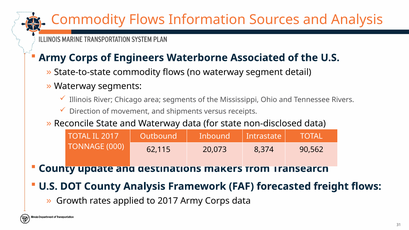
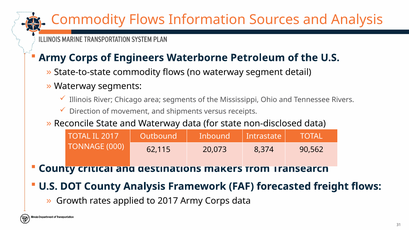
Associated: Associated -> Petroleum (258, 58)
update: update -> critical (95, 169)
